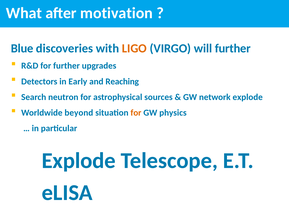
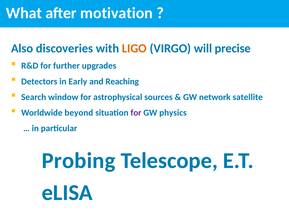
Blue: Blue -> Also (22, 48)
will further: further -> precise (233, 48)
neutron: neutron -> window (63, 97)
network explode: explode -> satellite (248, 97)
for colour: orange -> purple (136, 113)
Explode: Explode -> Probing (79, 160)
